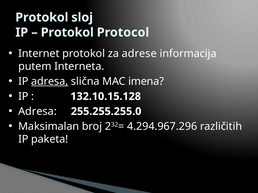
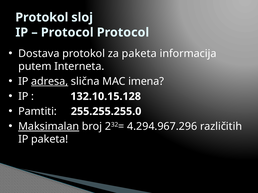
Protokol: Protokol -> Protocol (67, 32)
Internet: Internet -> Dostava (39, 54)
za adrese: adrese -> paketa (139, 54)
Adresa: Adresa -> Pamtiti (38, 112)
Maksimalan underline: none -> present (49, 127)
